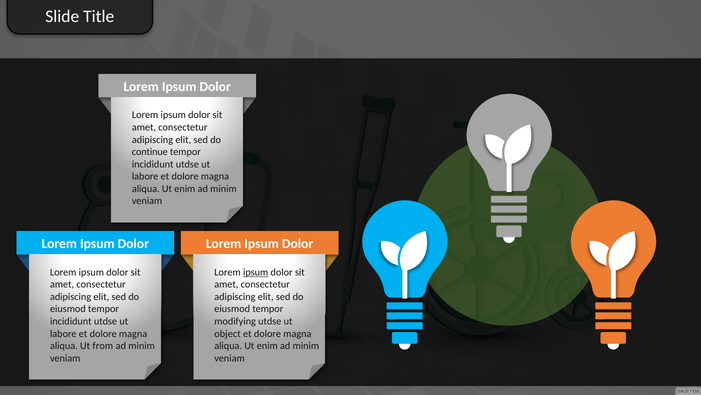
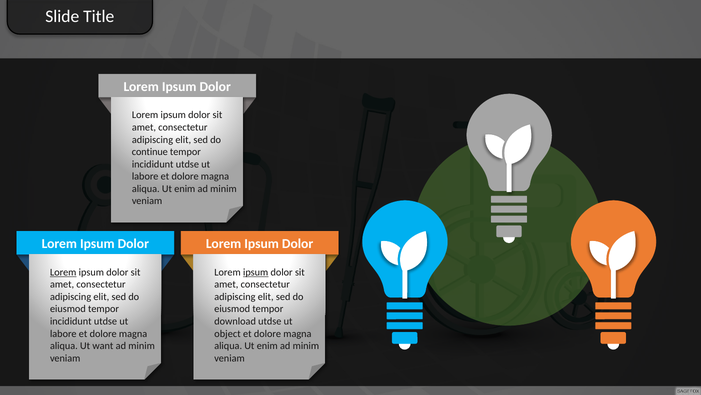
Lorem underline: none -> present (63, 272)
modifying: modifying -> download (235, 321)
from: from -> want (103, 345)
